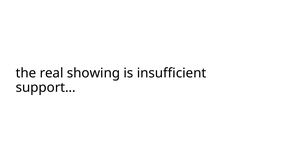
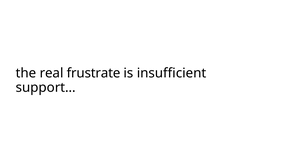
showing: showing -> frustrate (94, 73)
